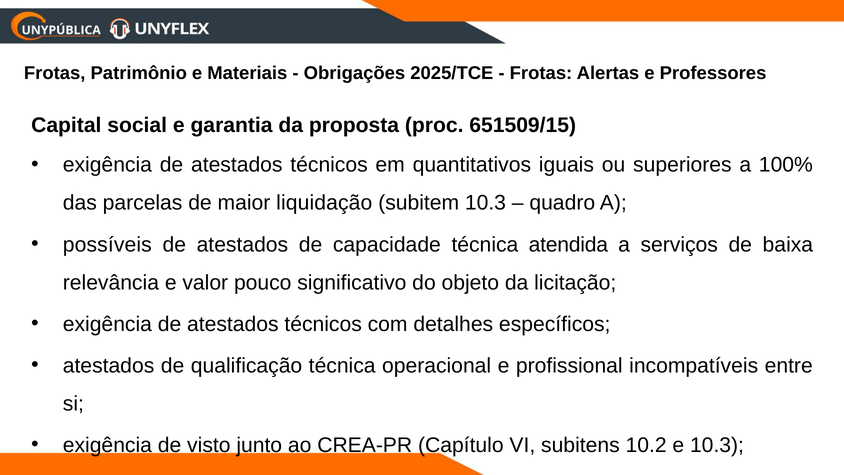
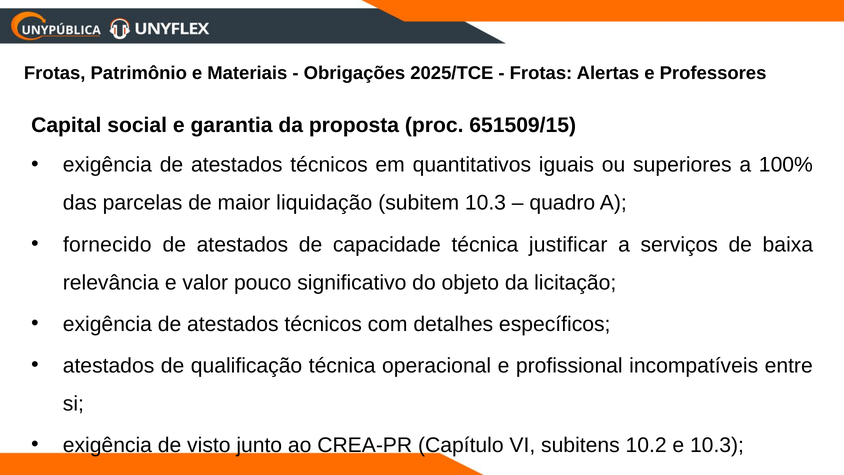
possíveis: possíveis -> fornecido (107, 244)
atendida: atendida -> justificar (568, 244)
